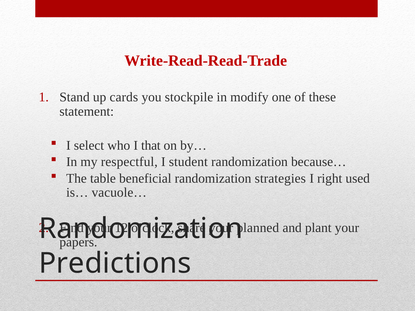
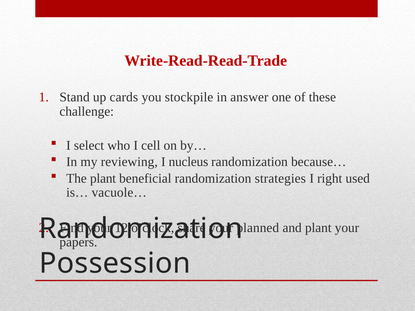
modify: modify -> answer (249, 97)
statement: statement -> challenge (87, 111)
that: that -> cell (151, 146)
respectful: respectful -> reviewing (129, 162)
student: student -> nucleus (188, 162)
The table: table -> plant (103, 178)
Predictions: Predictions -> Possession (115, 263)
